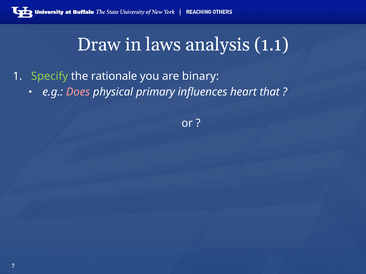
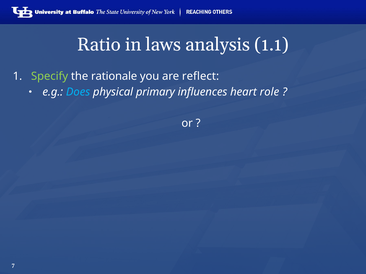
Draw: Draw -> Ratio (99, 45)
binary: binary -> reflect (201, 76)
Does colour: pink -> light blue (78, 92)
that: that -> role (269, 92)
